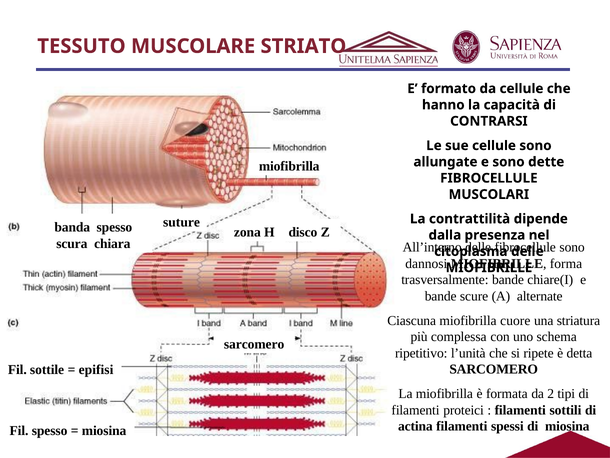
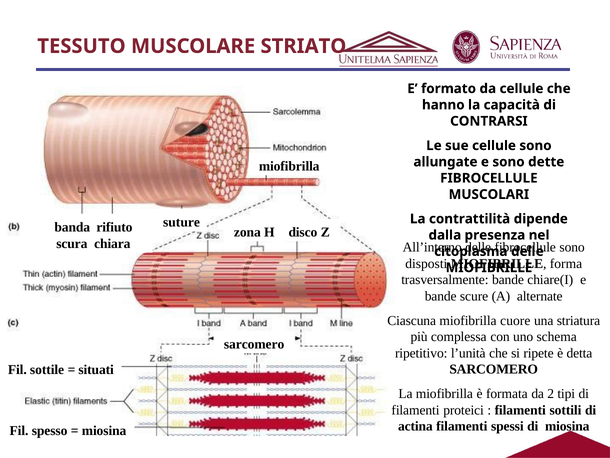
banda spesso: spesso -> rifiuto (114, 227)
dannosi: dannosi -> disposti (426, 263)
epifisi: epifisi -> situati (96, 369)
